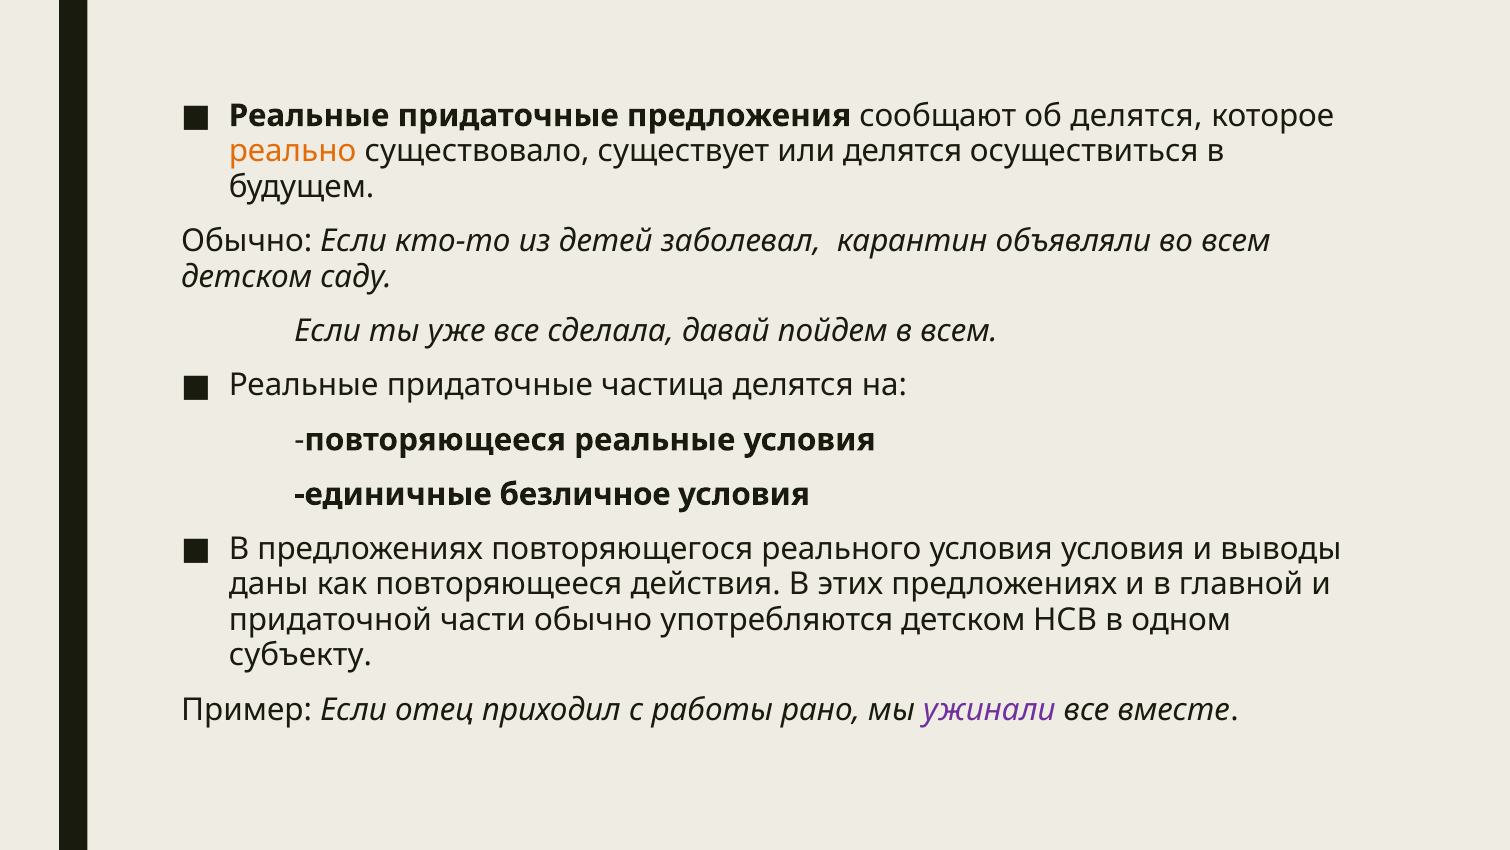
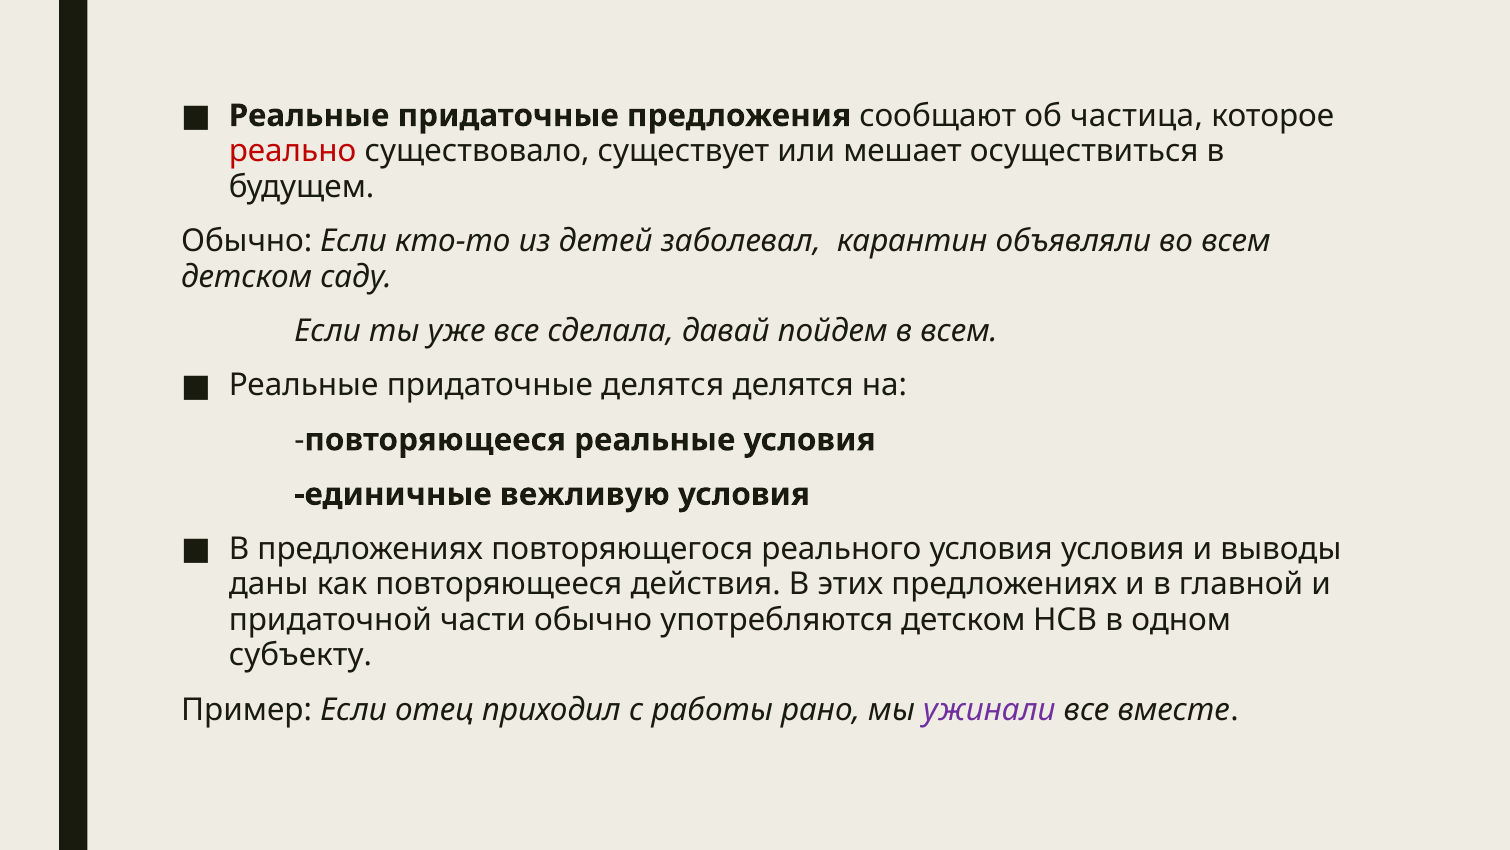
об делятся: делятся -> частица (1136, 116)
реально colour: orange -> red (293, 151)
или делятся: делятся -> мешает (903, 151)
придаточные частица: частица -> делятся (663, 385)
безличное: безличное -> вежливую (585, 494)
